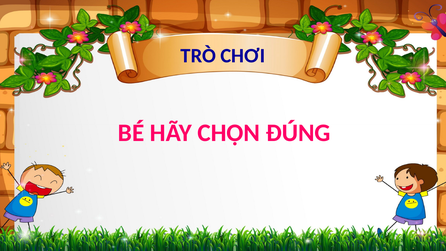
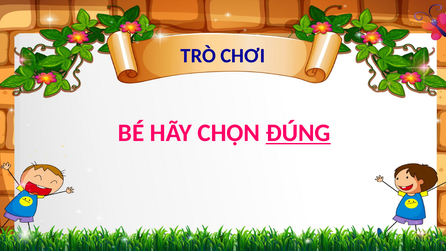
ĐÚNG underline: none -> present (298, 133)
